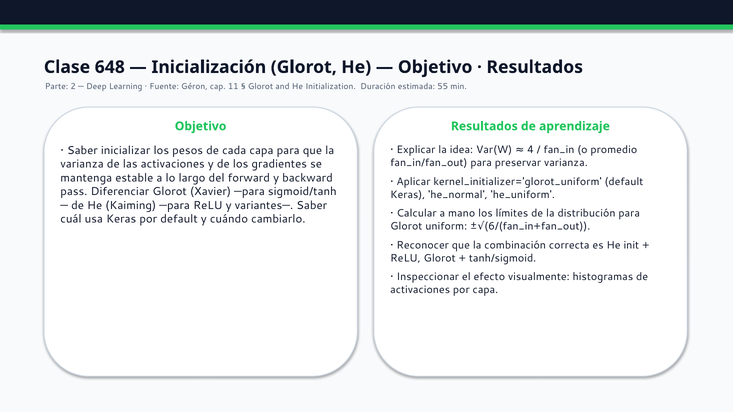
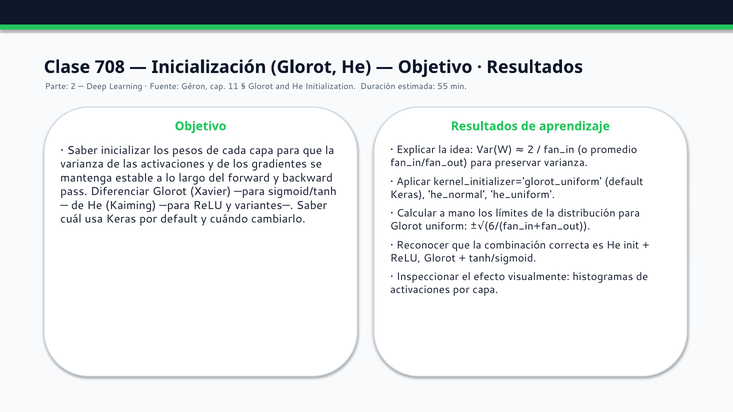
648: 648 -> 708 (110, 67)
Var(W 4: 4 -> 2 (530, 150)
